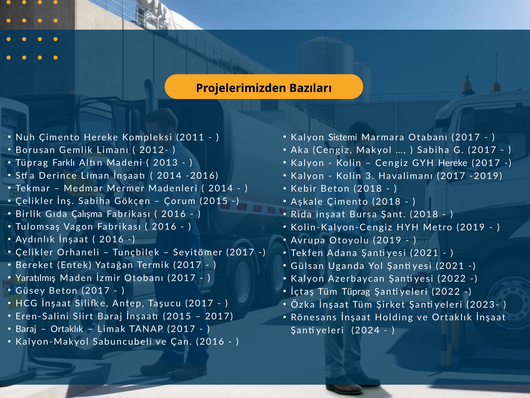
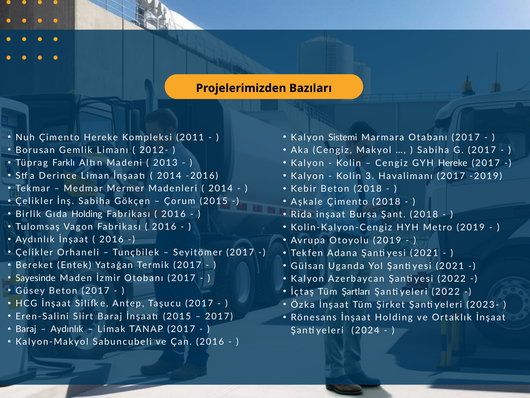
Gıda Çalışma: Çalışma -> Holding (87, 214)
Yaratılmış: Yaratılmış -> Sayesinde (36, 278)
Tüm Tüprag: Tüprag -> Şartları (356, 291)
Ortaklık: Ortaklık -> Aydınlık (67, 329)
